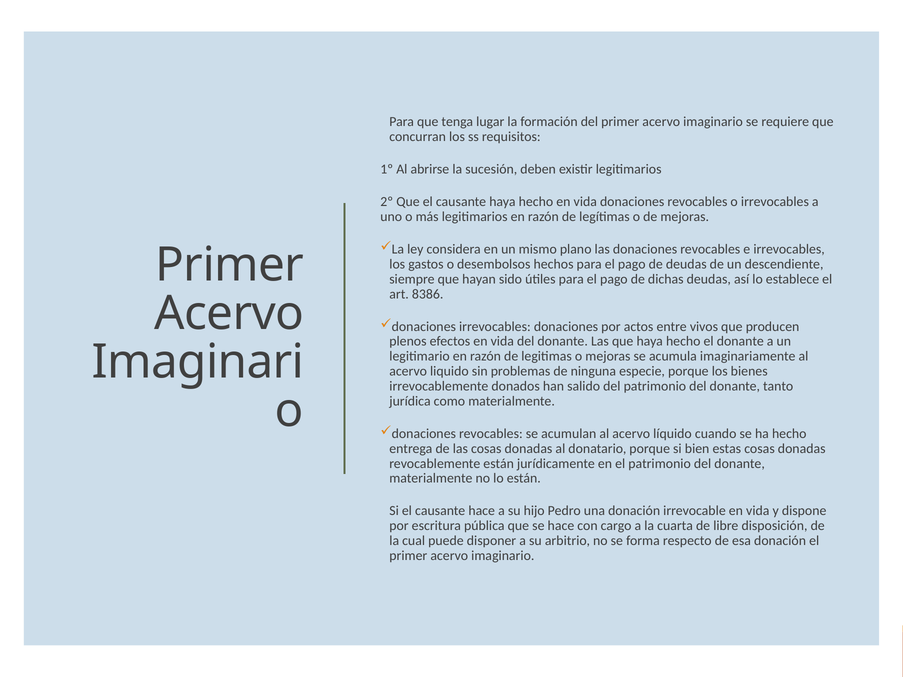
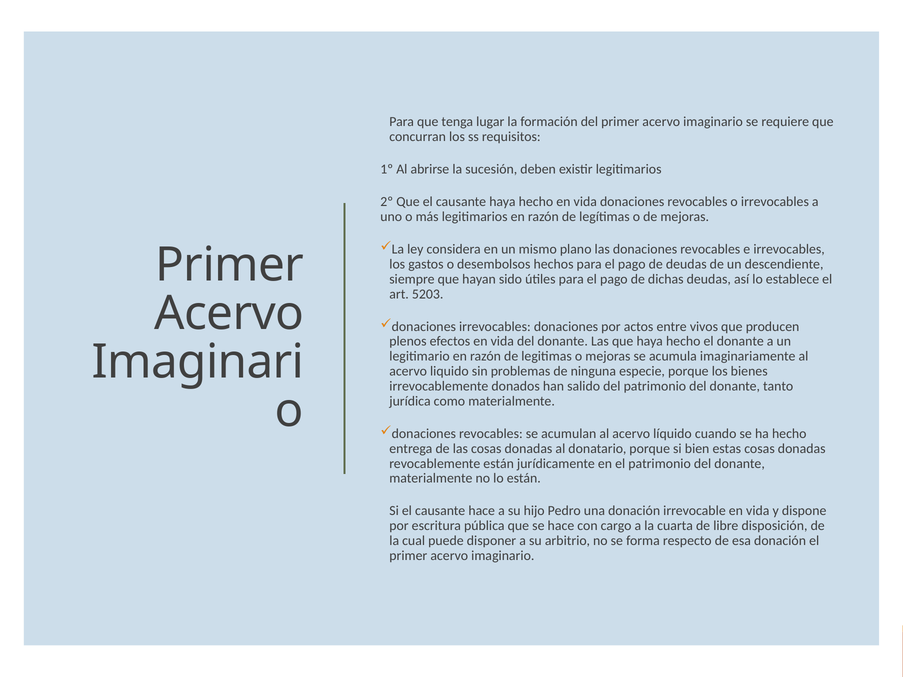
8386: 8386 -> 5203 (428, 294)
